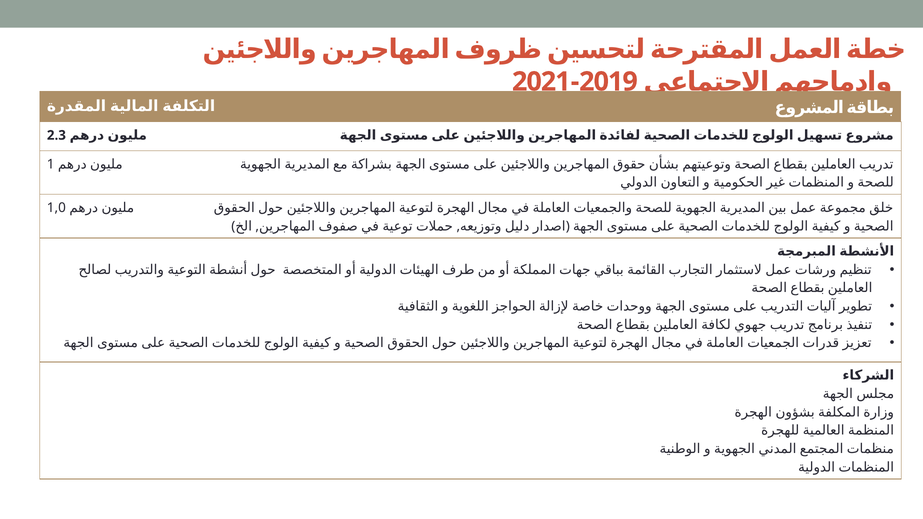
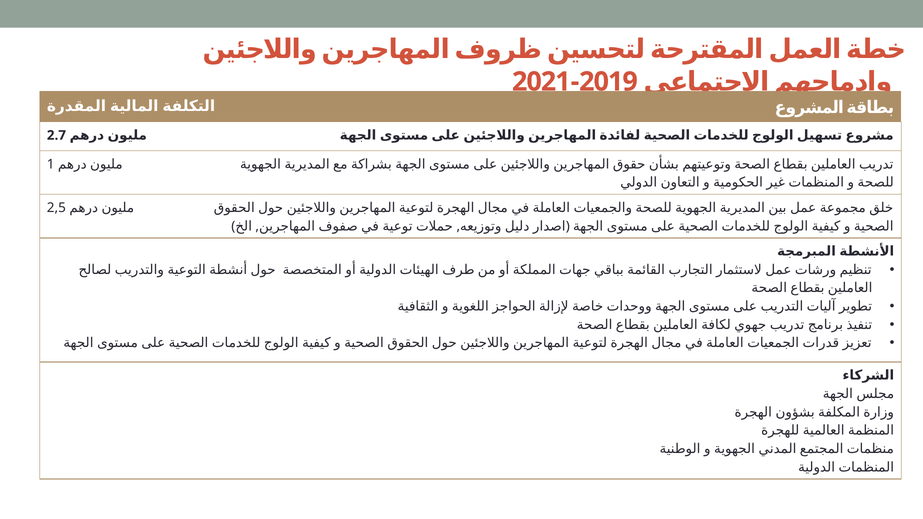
2.3: 2.3 -> 2.7 (56, 135)
1,0: 1,0 -> 2,5 (56, 208)
